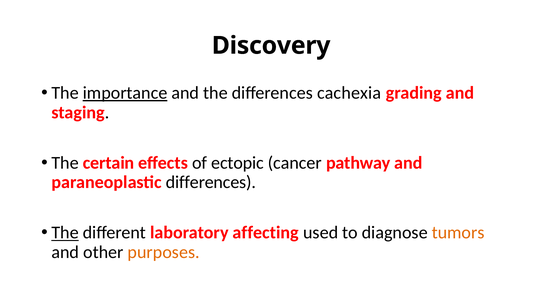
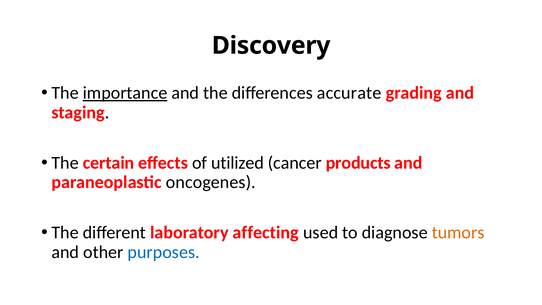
cachexia: cachexia -> accurate (349, 93)
ectopic: ectopic -> utilized (238, 163)
pathway: pathway -> products (358, 163)
paraneoplastic differences: differences -> oncogenes (211, 182)
The underline: present -> none (65, 233)
purposes colour: orange -> blue (164, 252)
